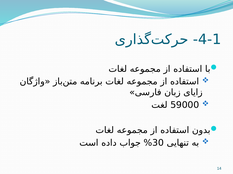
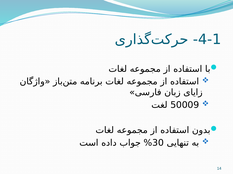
59000: 59000 -> 50009 (185, 105)
